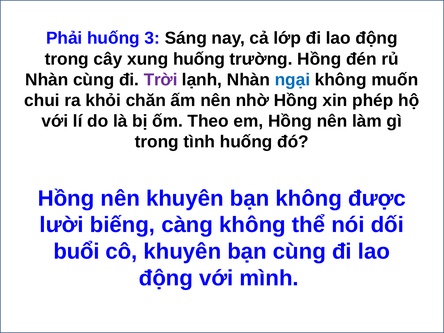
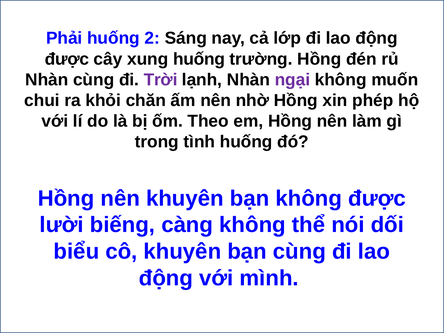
3: 3 -> 2 (152, 38)
trong: trong -> được (67, 59)
ngại colour: blue -> purple (292, 80)
buổi: buổi -> biểu (76, 252)
